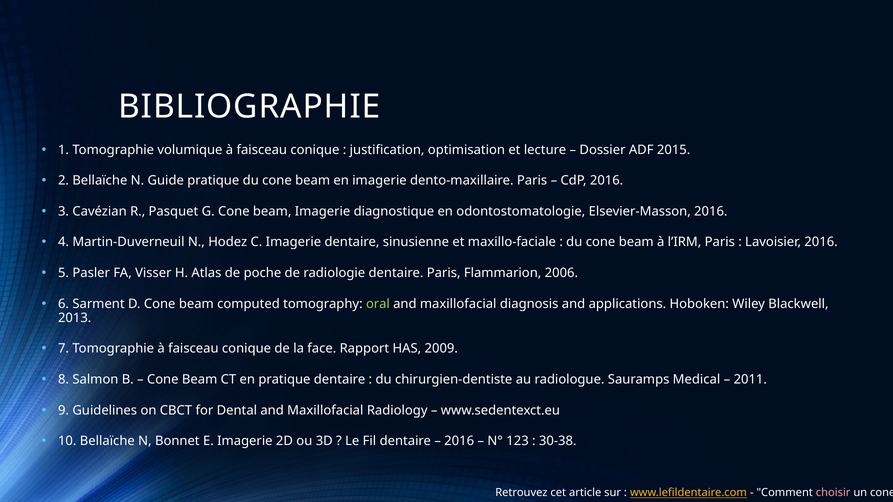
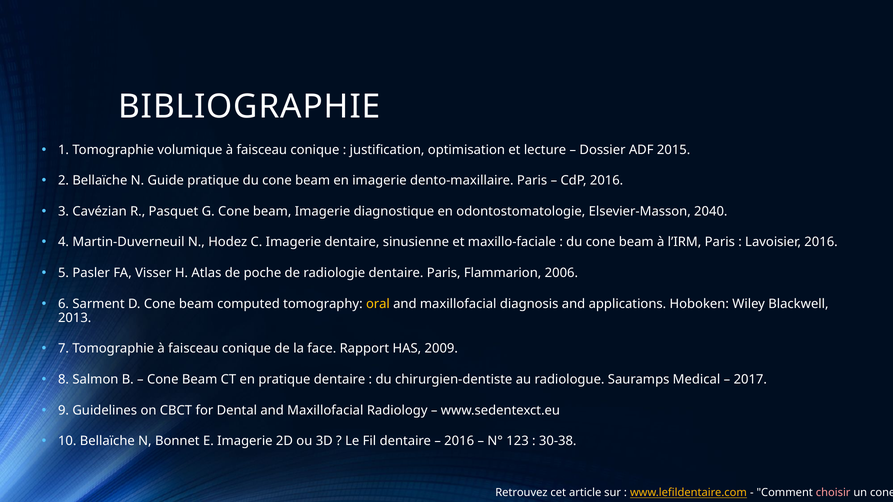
Elsevier-Masson 2016: 2016 -> 2040 (711, 212)
oral colour: light green -> yellow (378, 304)
2011: 2011 -> 2017 (750, 380)
